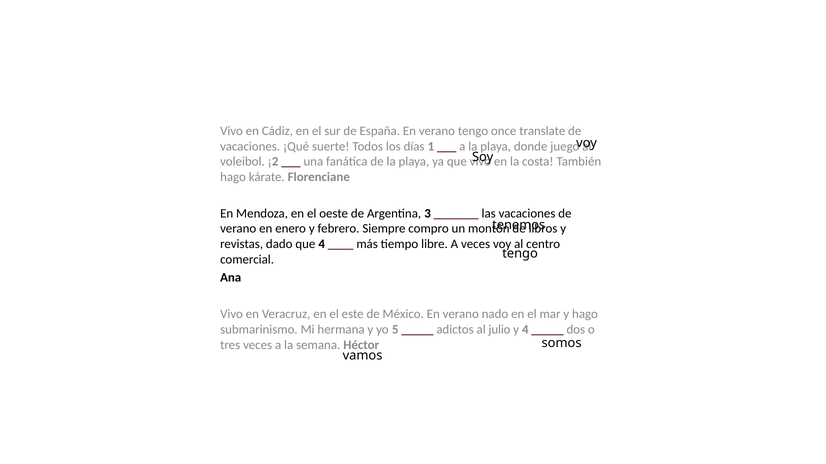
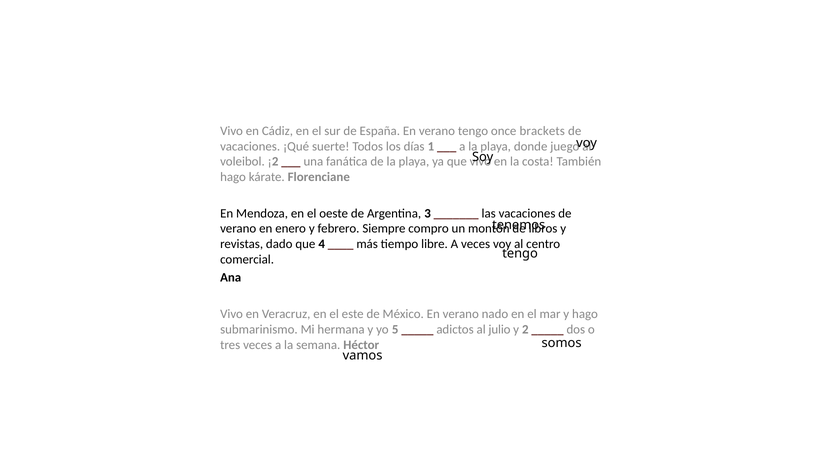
translate: translate -> brackets (542, 131)
y 4: 4 -> 2 (525, 330)
